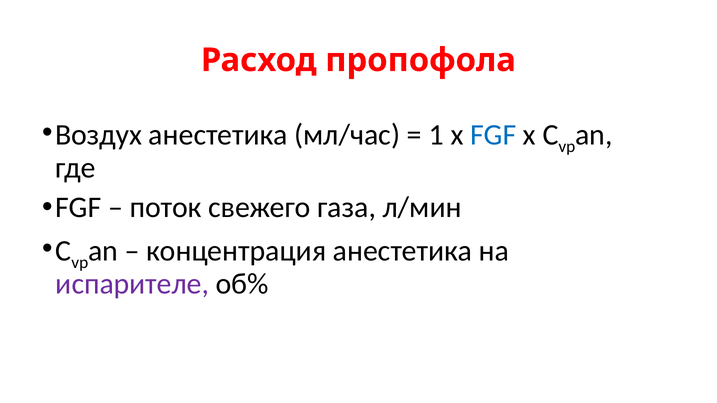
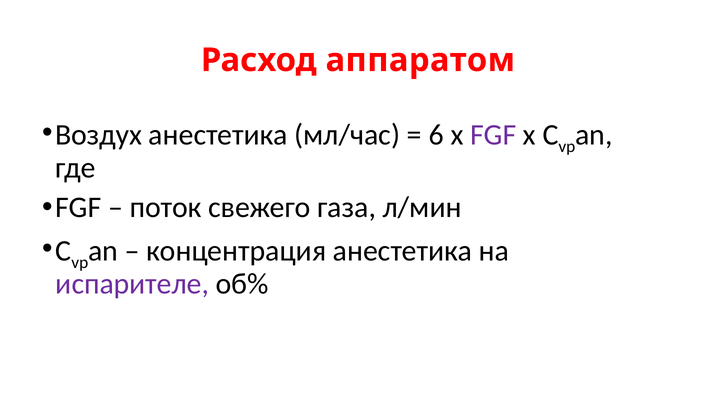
пропофола: пропофола -> аппаратом (420, 60)
1: 1 -> 6 (436, 135)
FGF colour: blue -> purple (493, 135)
